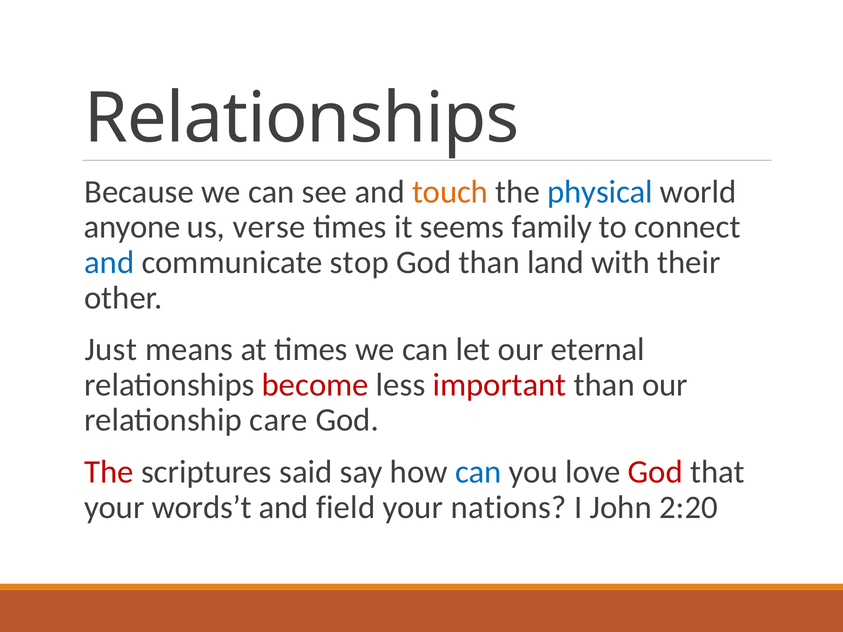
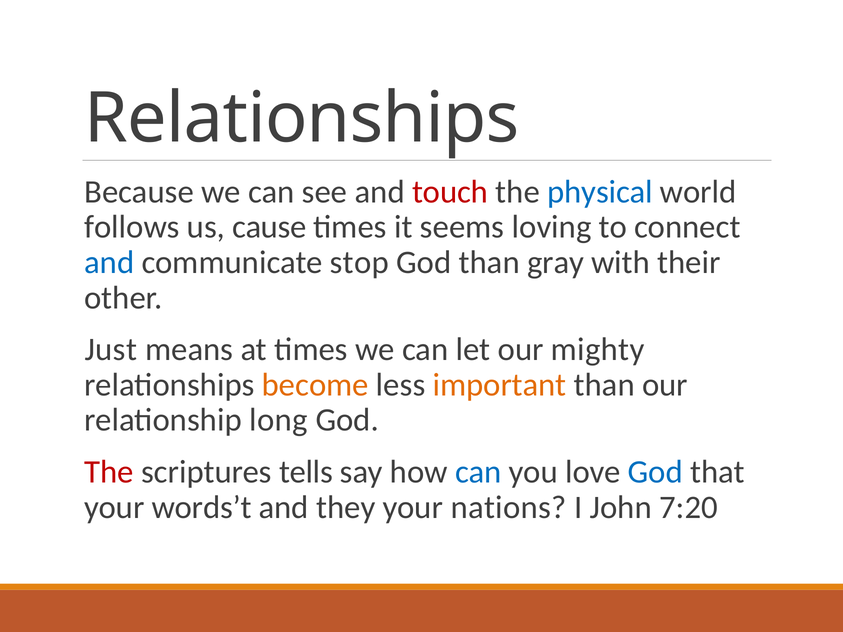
touch colour: orange -> red (450, 192)
anyone: anyone -> follows (132, 227)
verse: verse -> cause (269, 227)
family: family -> loving (552, 227)
land: land -> gray (555, 263)
eternal: eternal -> mighty (598, 350)
become colour: red -> orange (315, 385)
important colour: red -> orange (500, 385)
care: care -> long (279, 420)
said: said -> tells (306, 472)
God colour: red -> blue (655, 472)
field: field -> they (346, 507)
2:20: 2:20 -> 7:20 (689, 507)
